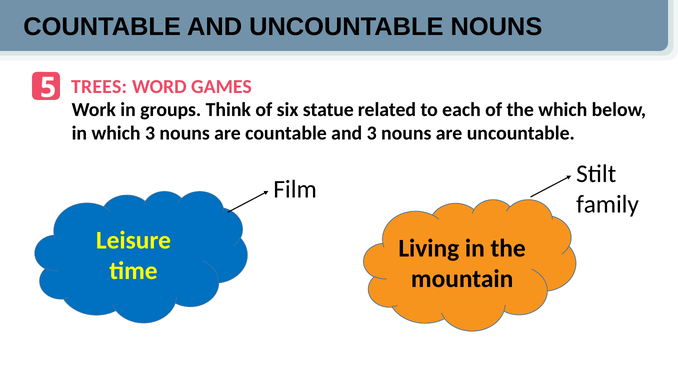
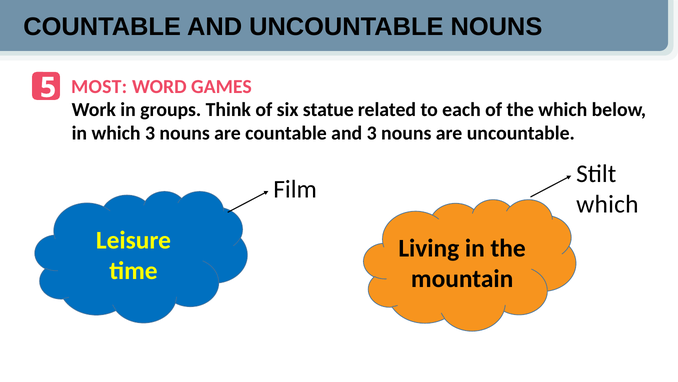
TREES: TREES -> MOST (99, 86)
family: family -> which (607, 204)
